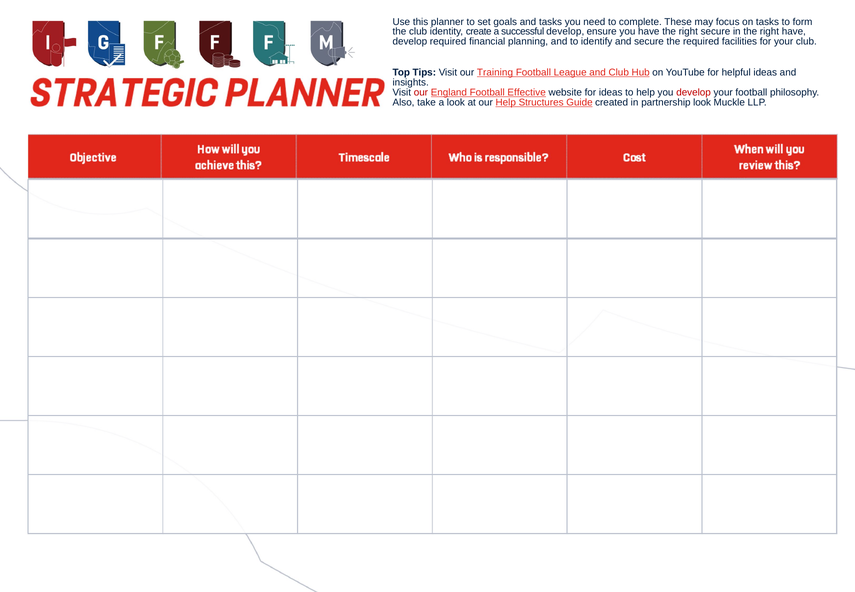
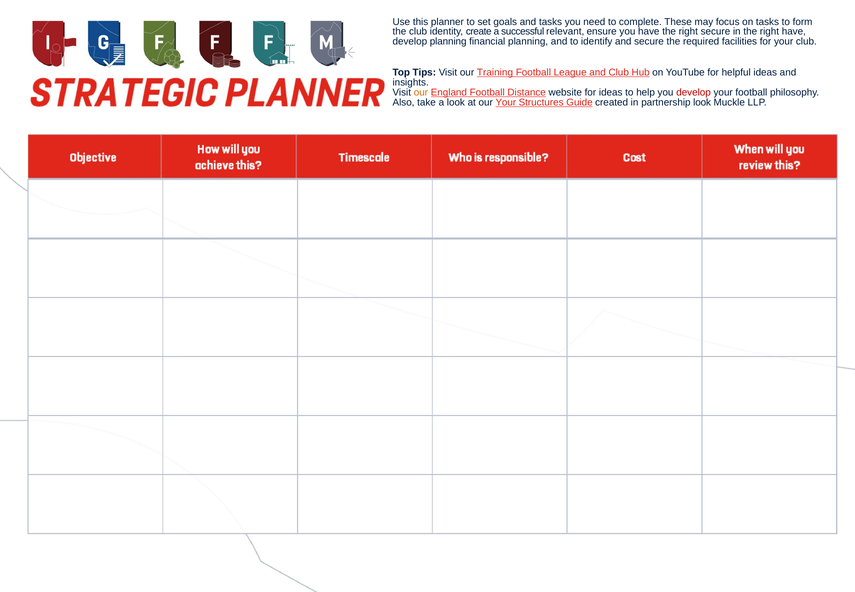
successful develop: develop -> relevant (565, 32)
develop required: required -> planning (448, 42)
our colour: red -> orange (421, 92)
Effective: Effective -> Distance (527, 92)
our Help: Help -> Your (506, 102)
